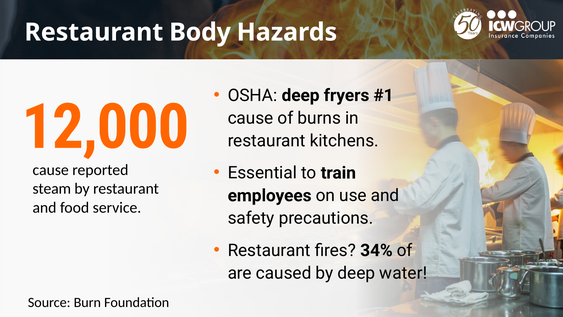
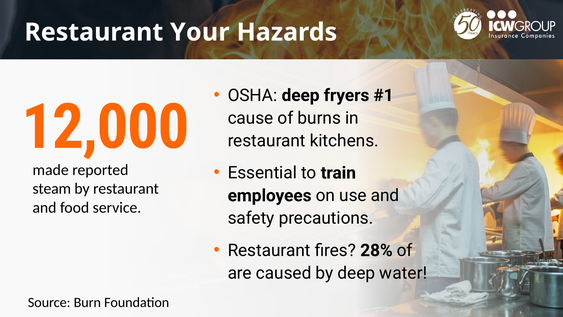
Body: Body -> Your (200, 32)
cause: cause -> made (51, 170)
34%: 34% -> 28% (376, 250)
